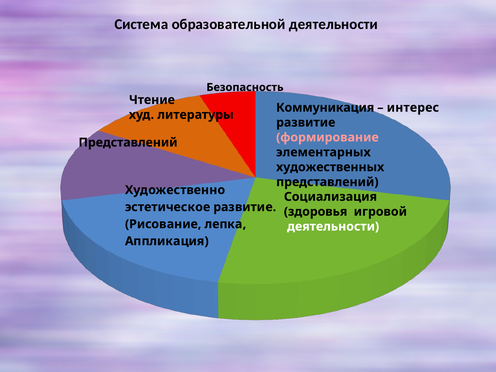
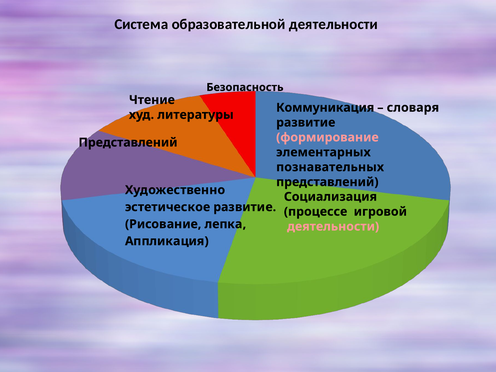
интерес: интерес -> словаря (413, 108)
художественных: художественных -> познавательных (330, 167)
здоровья: здоровья -> процессе (316, 212)
деятельности colour: white -> pink (333, 226)
